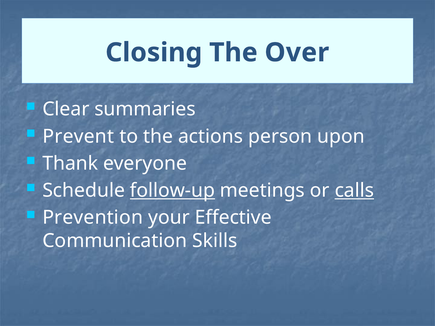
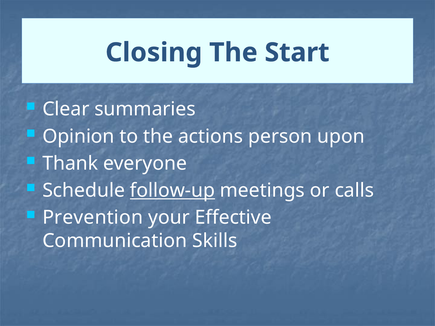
Over: Over -> Start (297, 53)
Prevent: Prevent -> Opinion (78, 136)
calls underline: present -> none (354, 191)
